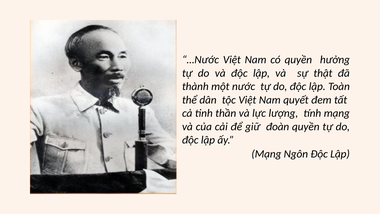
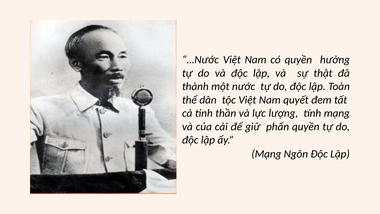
đoàn: đoàn -> phấn (278, 127)
